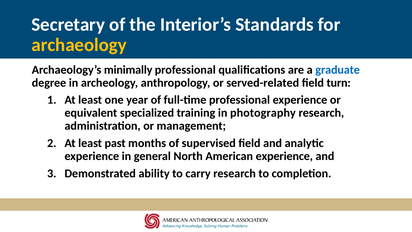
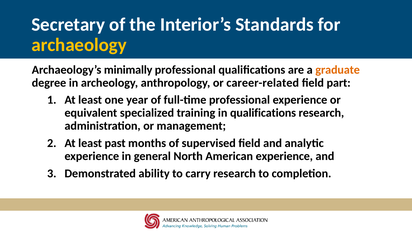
graduate colour: blue -> orange (338, 70)
served-related: served-related -> career-related (263, 83)
turn: turn -> part (339, 83)
in photography: photography -> qualifications (263, 113)
